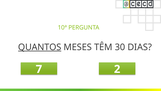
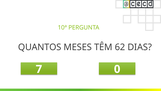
QUANTOS underline: present -> none (40, 47)
30: 30 -> 62 (120, 47)
2: 2 -> 0 (117, 69)
